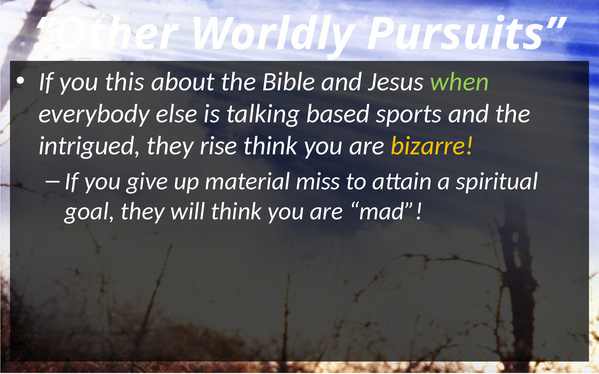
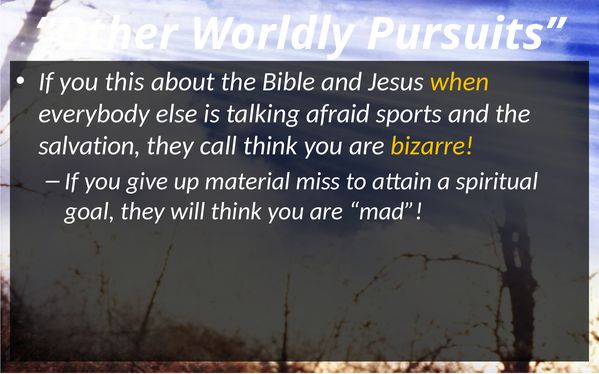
when colour: light green -> yellow (460, 82)
based: based -> afraid (338, 114)
intrigued: intrigued -> salvation (90, 146)
rise: rise -> call (218, 146)
